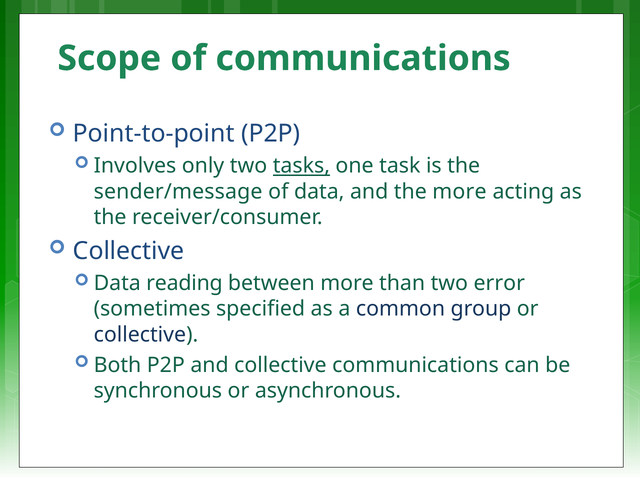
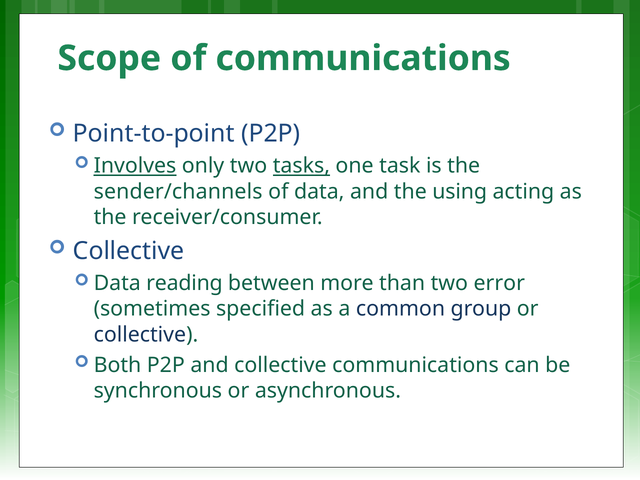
Involves underline: none -> present (135, 166)
sender/message: sender/message -> sender/channels (178, 192)
the more: more -> using (460, 192)
